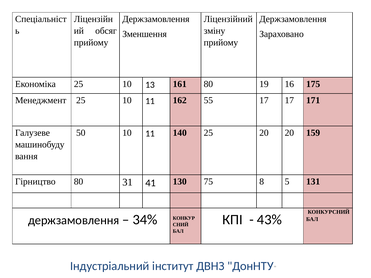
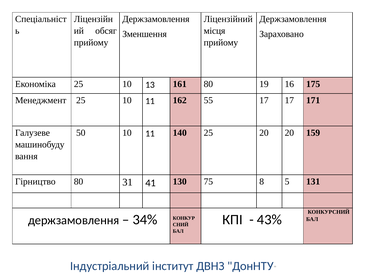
зміну: зміну -> місця (214, 31)
